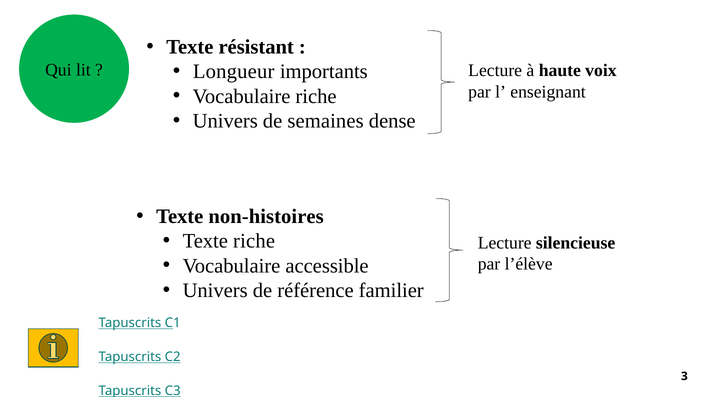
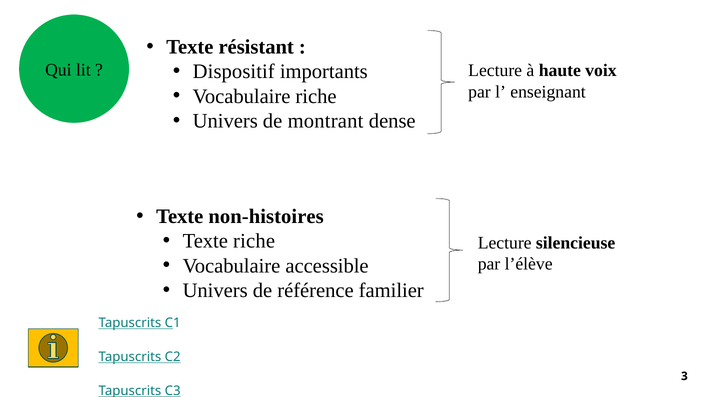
Longueur: Longueur -> Dispositif (234, 72)
semaines: semaines -> montrant (325, 121)
